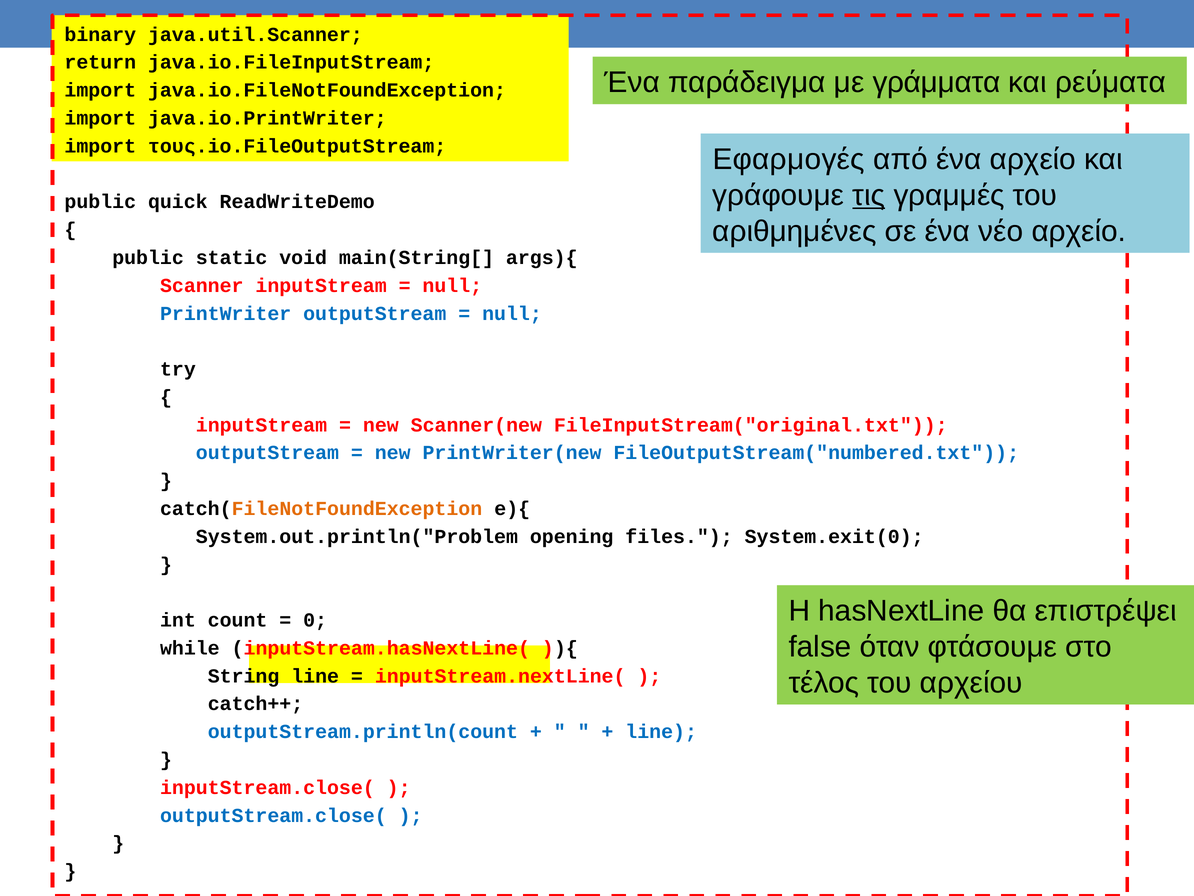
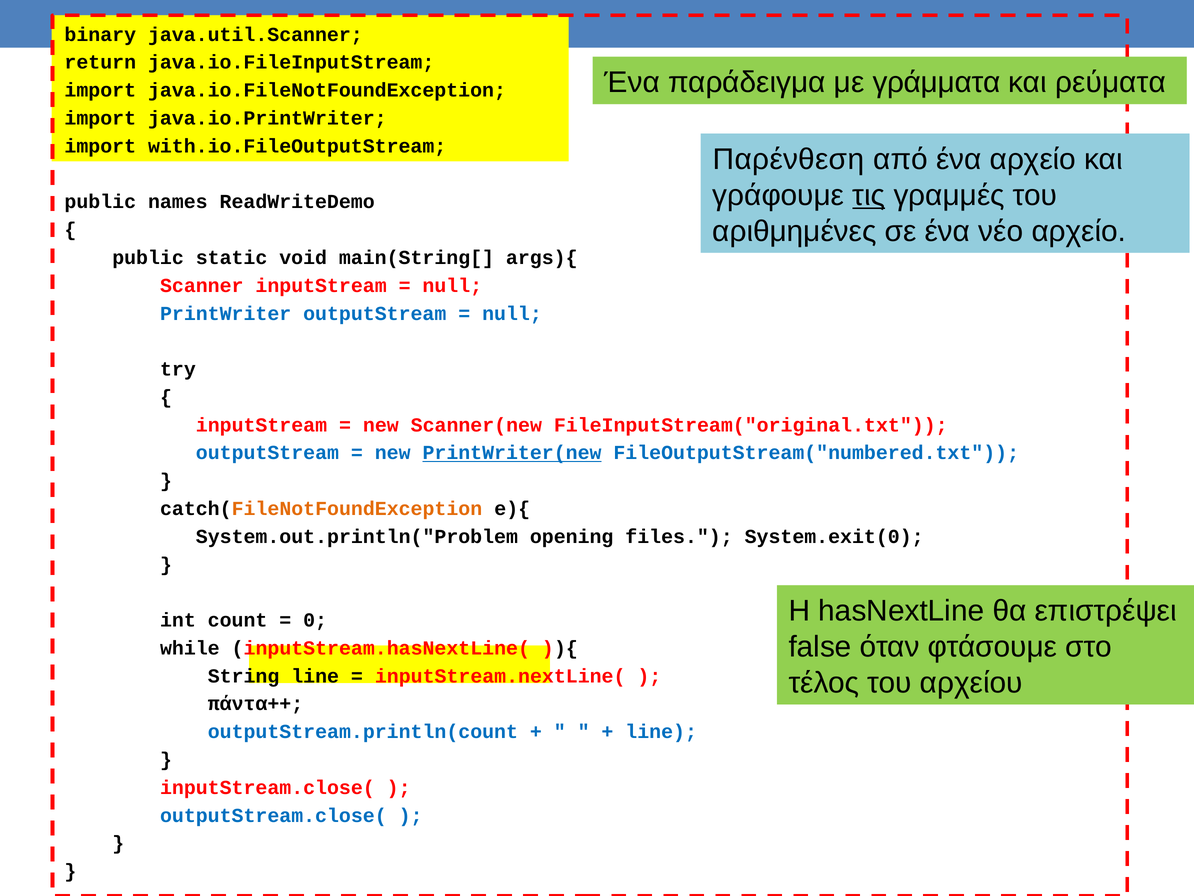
τους.io.FileOutputStream: τους.io.FileOutputStream -> with.io.FileOutputStream (297, 146)
Εφαρμογές: Εφαρμογές -> Παρένθεση (789, 159)
quick: quick -> names (178, 202)
PrintWriter(new underline: none -> present (512, 453)
catch++: catch++ -> πάντα++ (255, 704)
